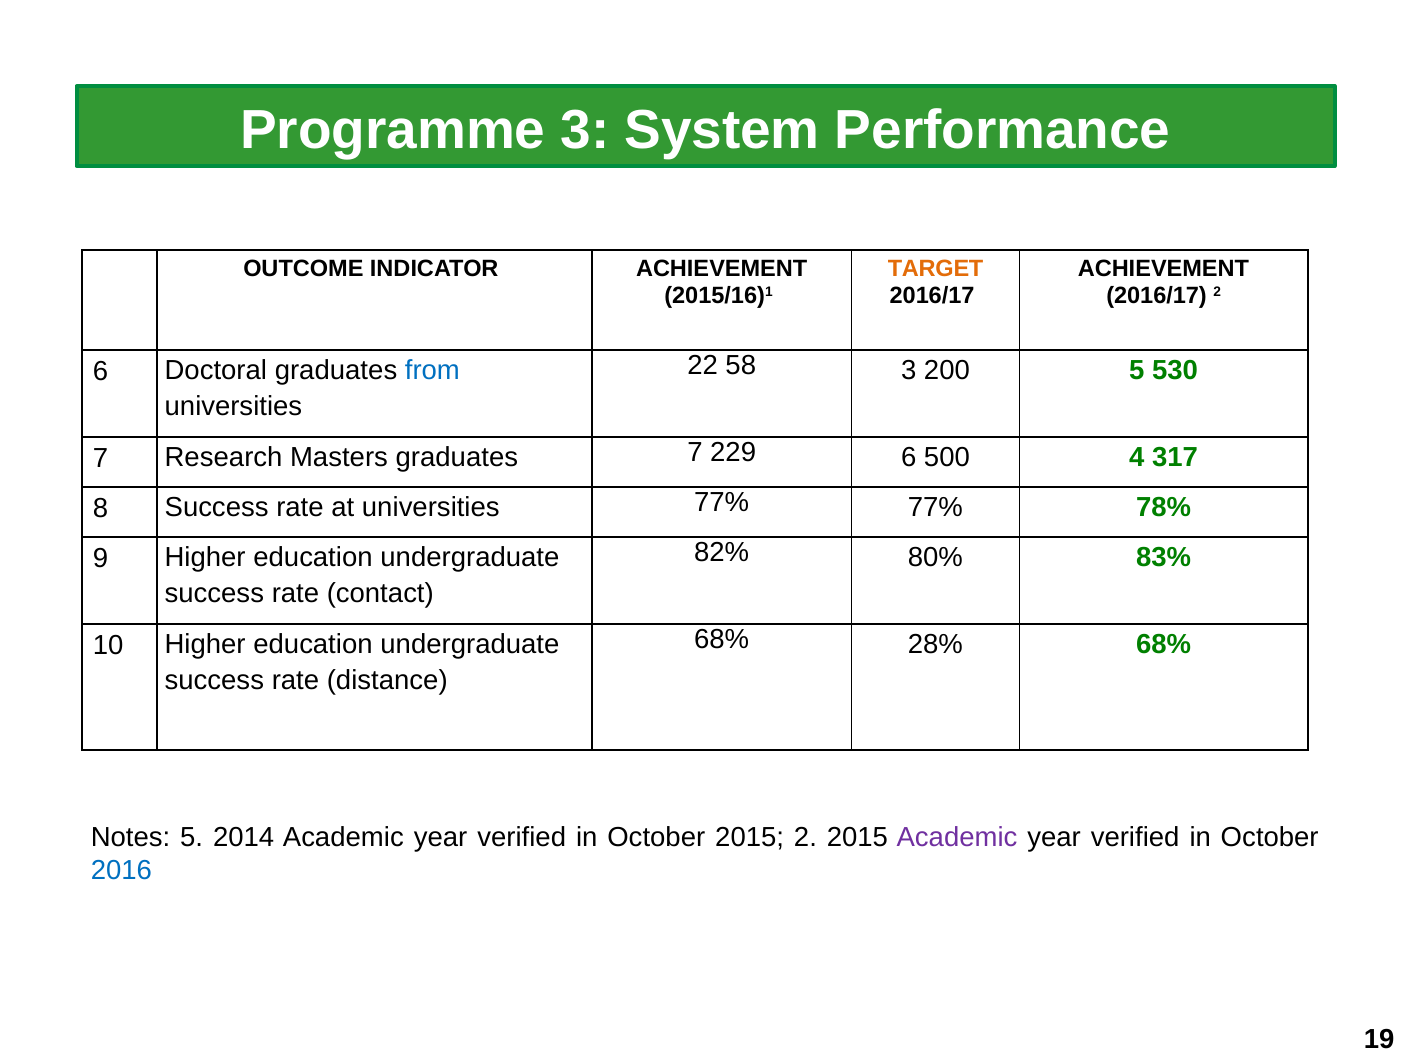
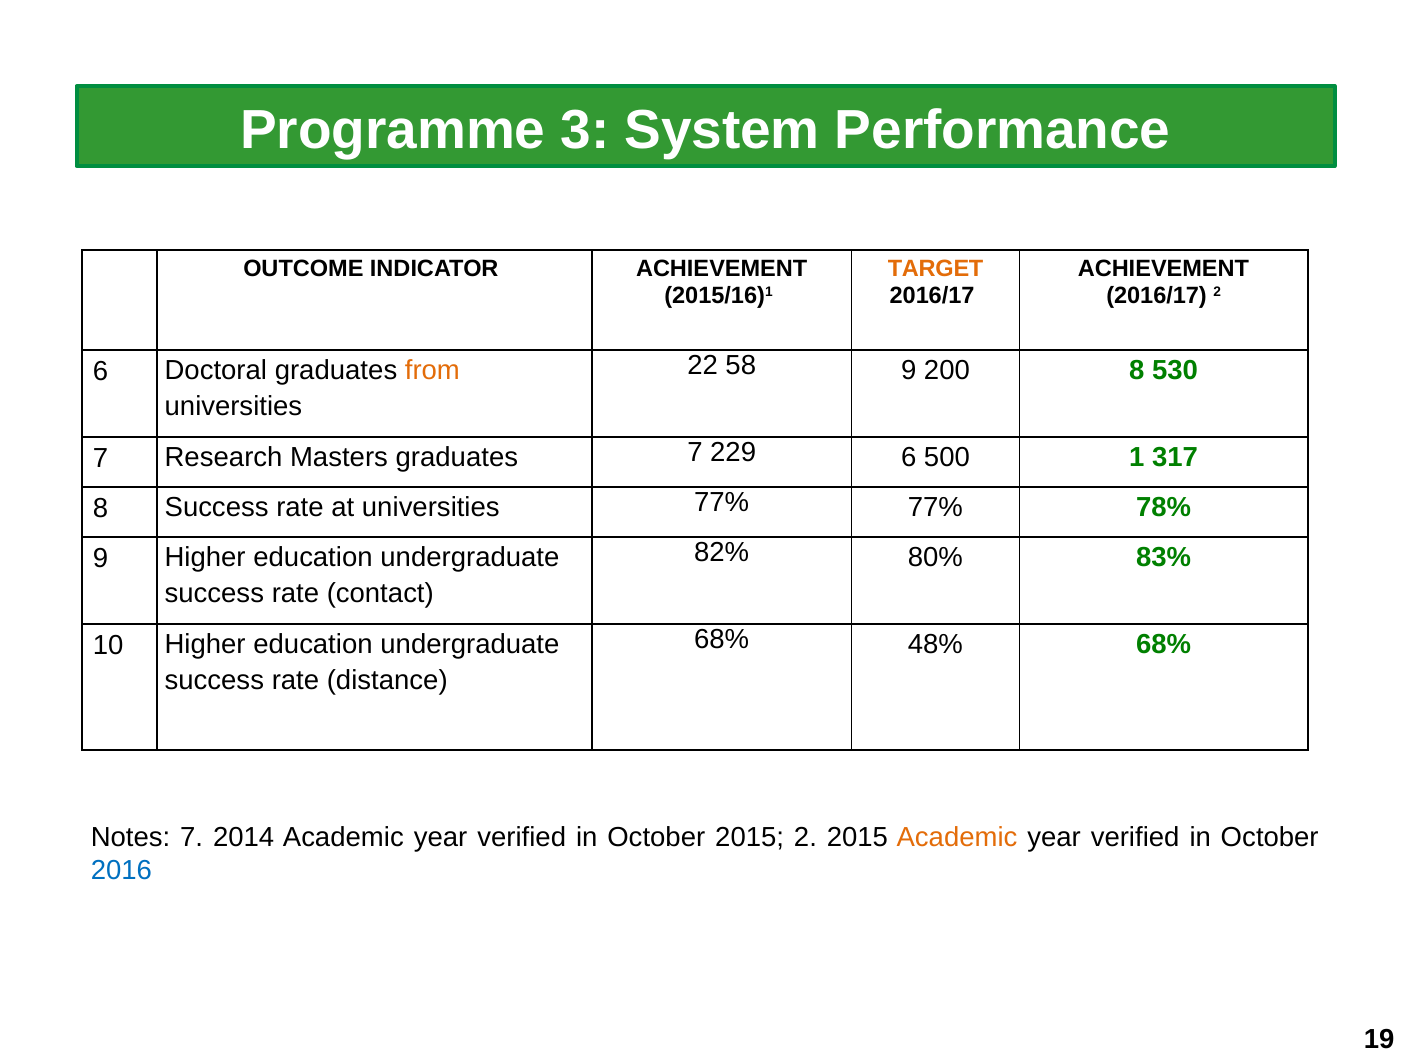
58 3: 3 -> 9 (909, 370)
200 5: 5 -> 8 (1137, 370)
from colour: blue -> orange (432, 370)
4: 4 -> 1 (1137, 457)
28%: 28% -> 48% (935, 644)
Notes 5: 5 -> 7 (192, 837)
Academic colour: purple -> orange (957, 837)
